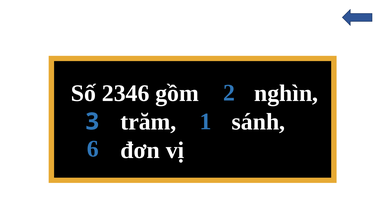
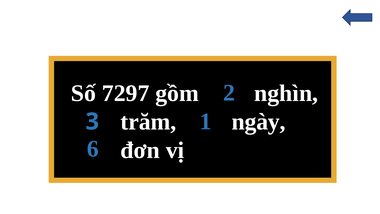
2346: 2346 -> 7297 (126, 93)
sánh: sánh -> ngày (259, 122)
